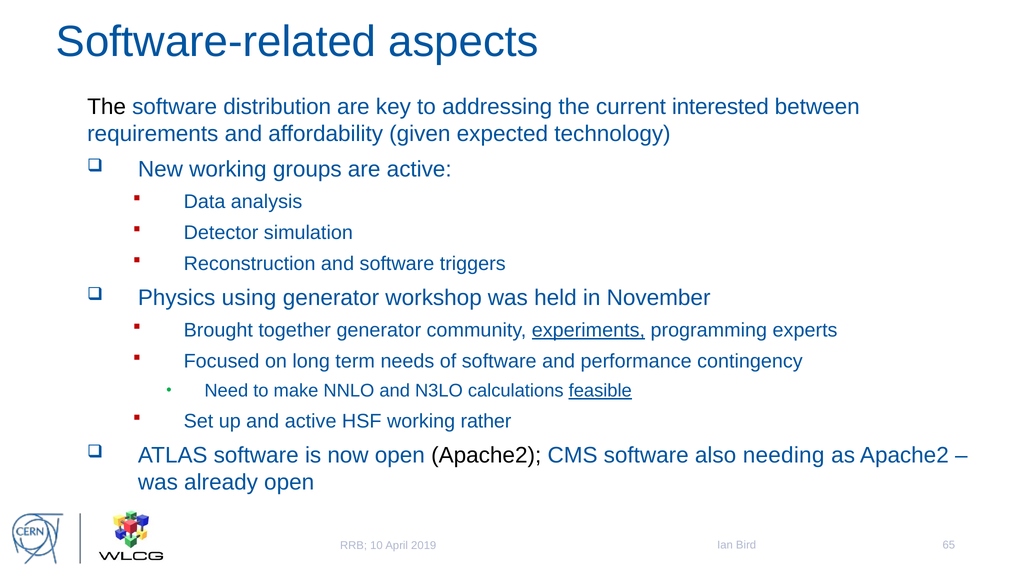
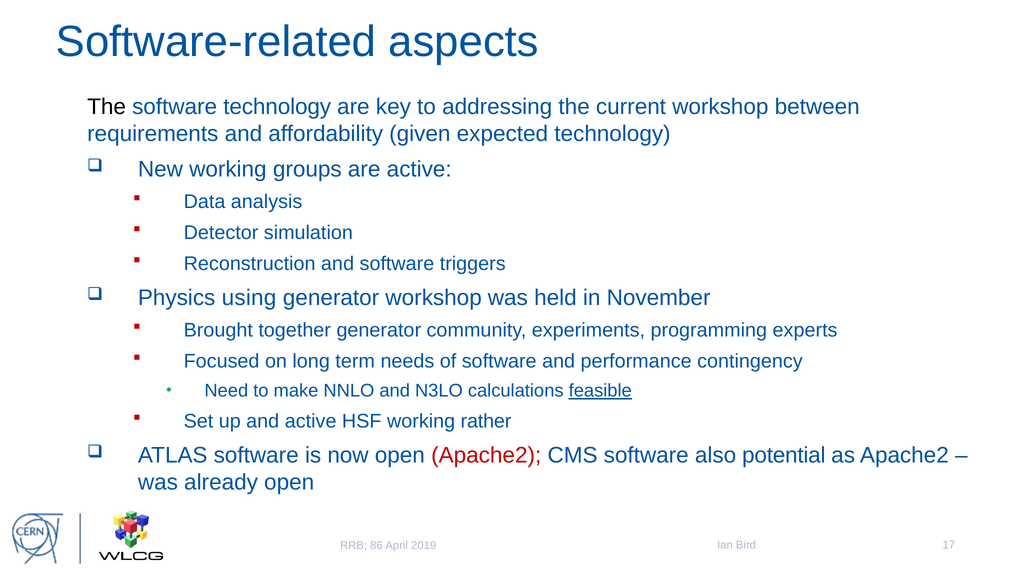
software distribution: distribution -> technology (277, 107)
current interested: interested -> workshop (720, 107)
experiments underline: present -> none (588, 331)
Apache2 colour: black -> red (486, 456)
needing: needing -> potential (784, 456)
65: 65 -> 17 (949, 546)
10: 10 -> 86 (376, 546)
